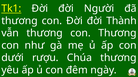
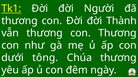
rượu: rượu -> tông (45, 58)
